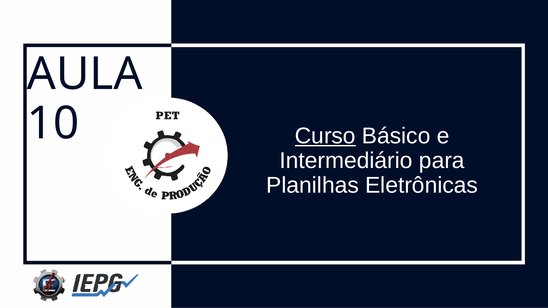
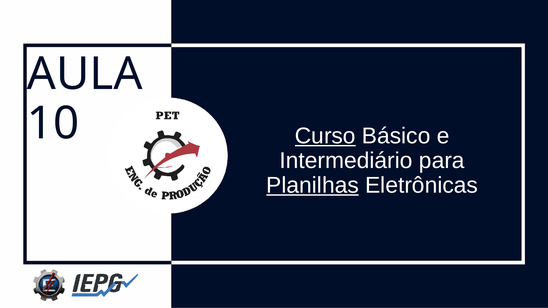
Planilhas underline: none -> present (313, 185)
